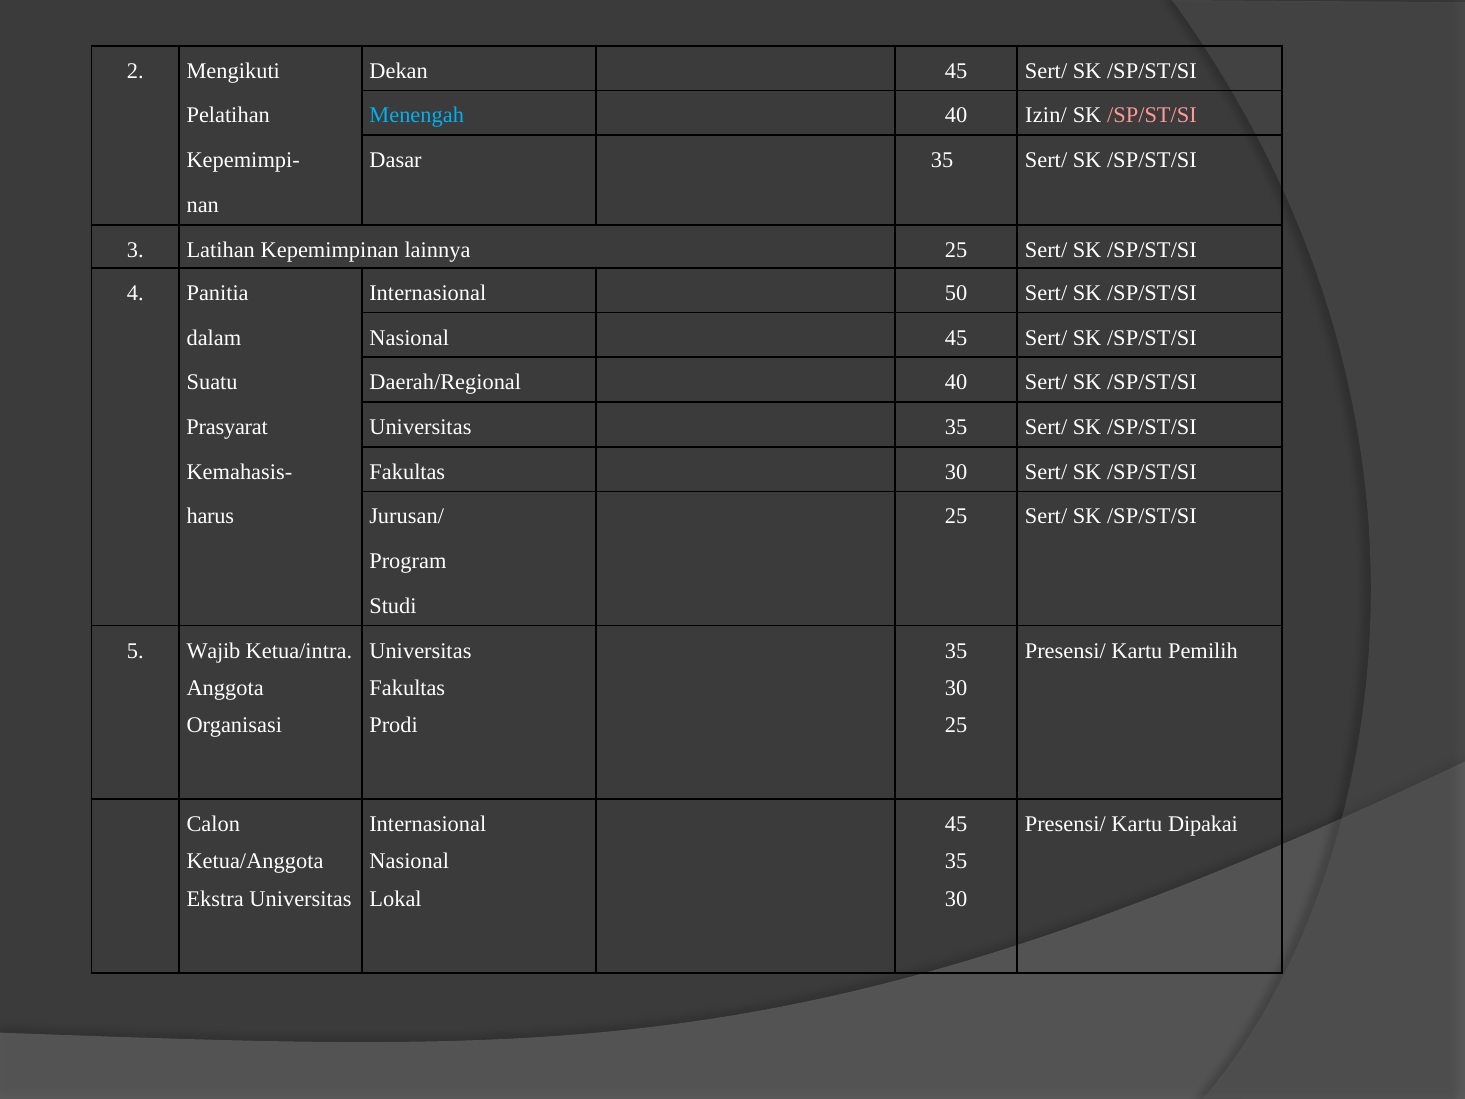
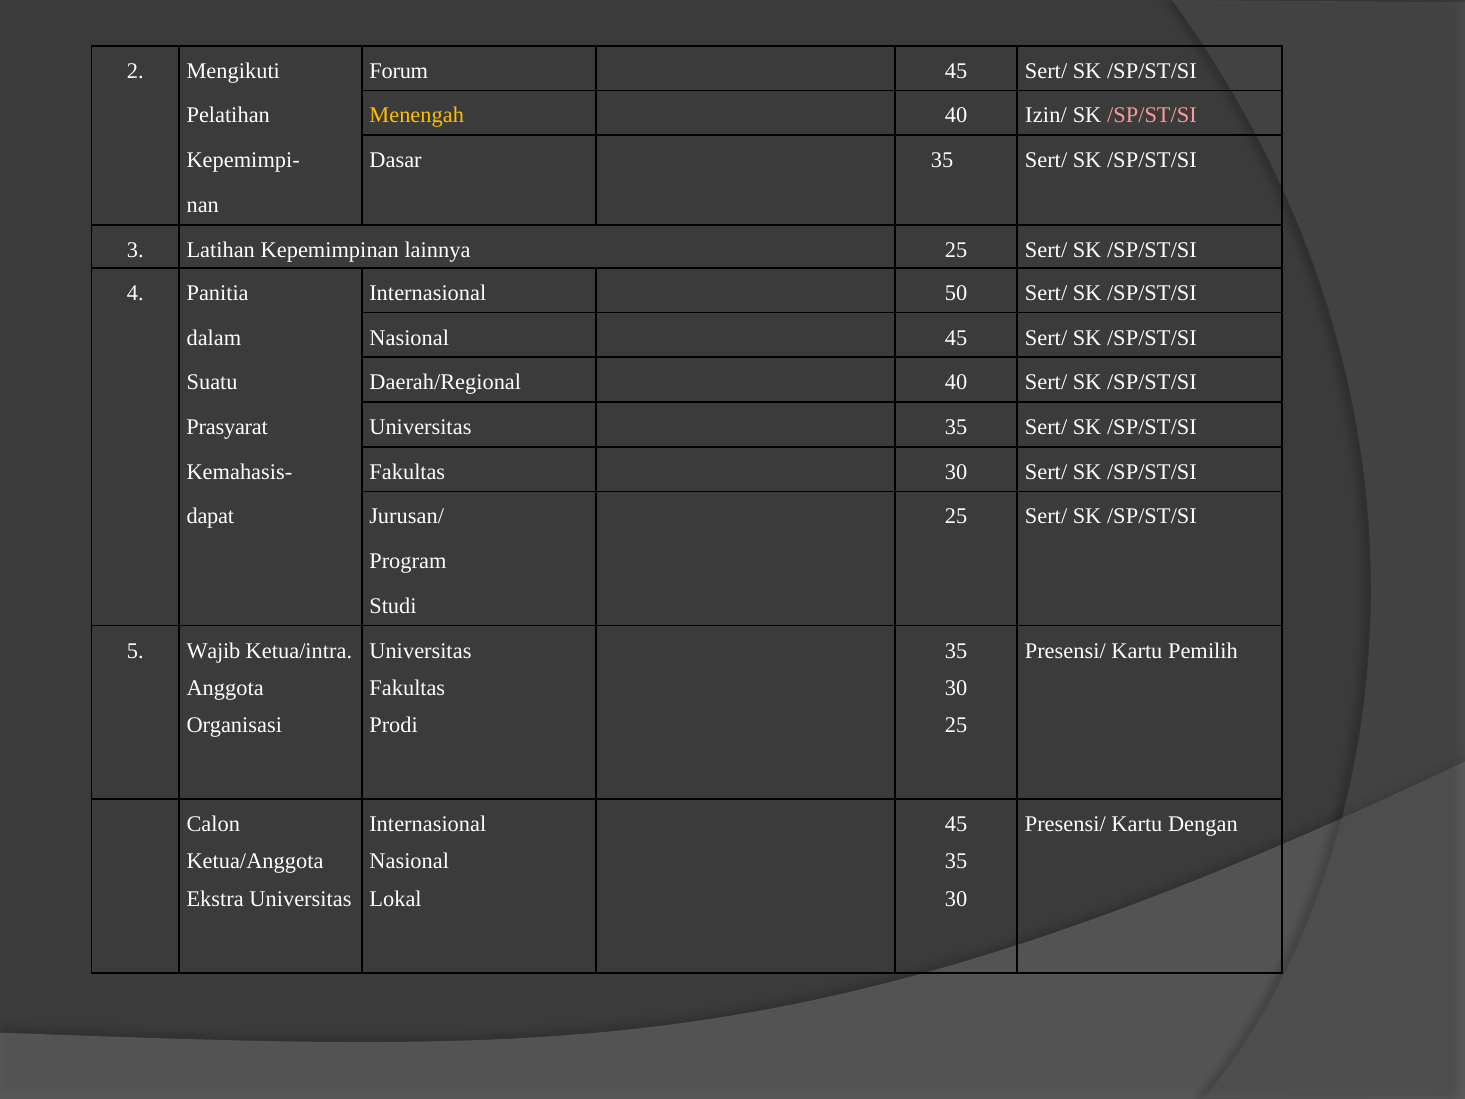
Dekan: Dekan -> Forum (399, 71)
Menengah colour: light blue -> yellow (417, 116)
harus: harus -> dapat (210, 516)
Dipakai: Dipakai -> Dengan (1203, 824)
